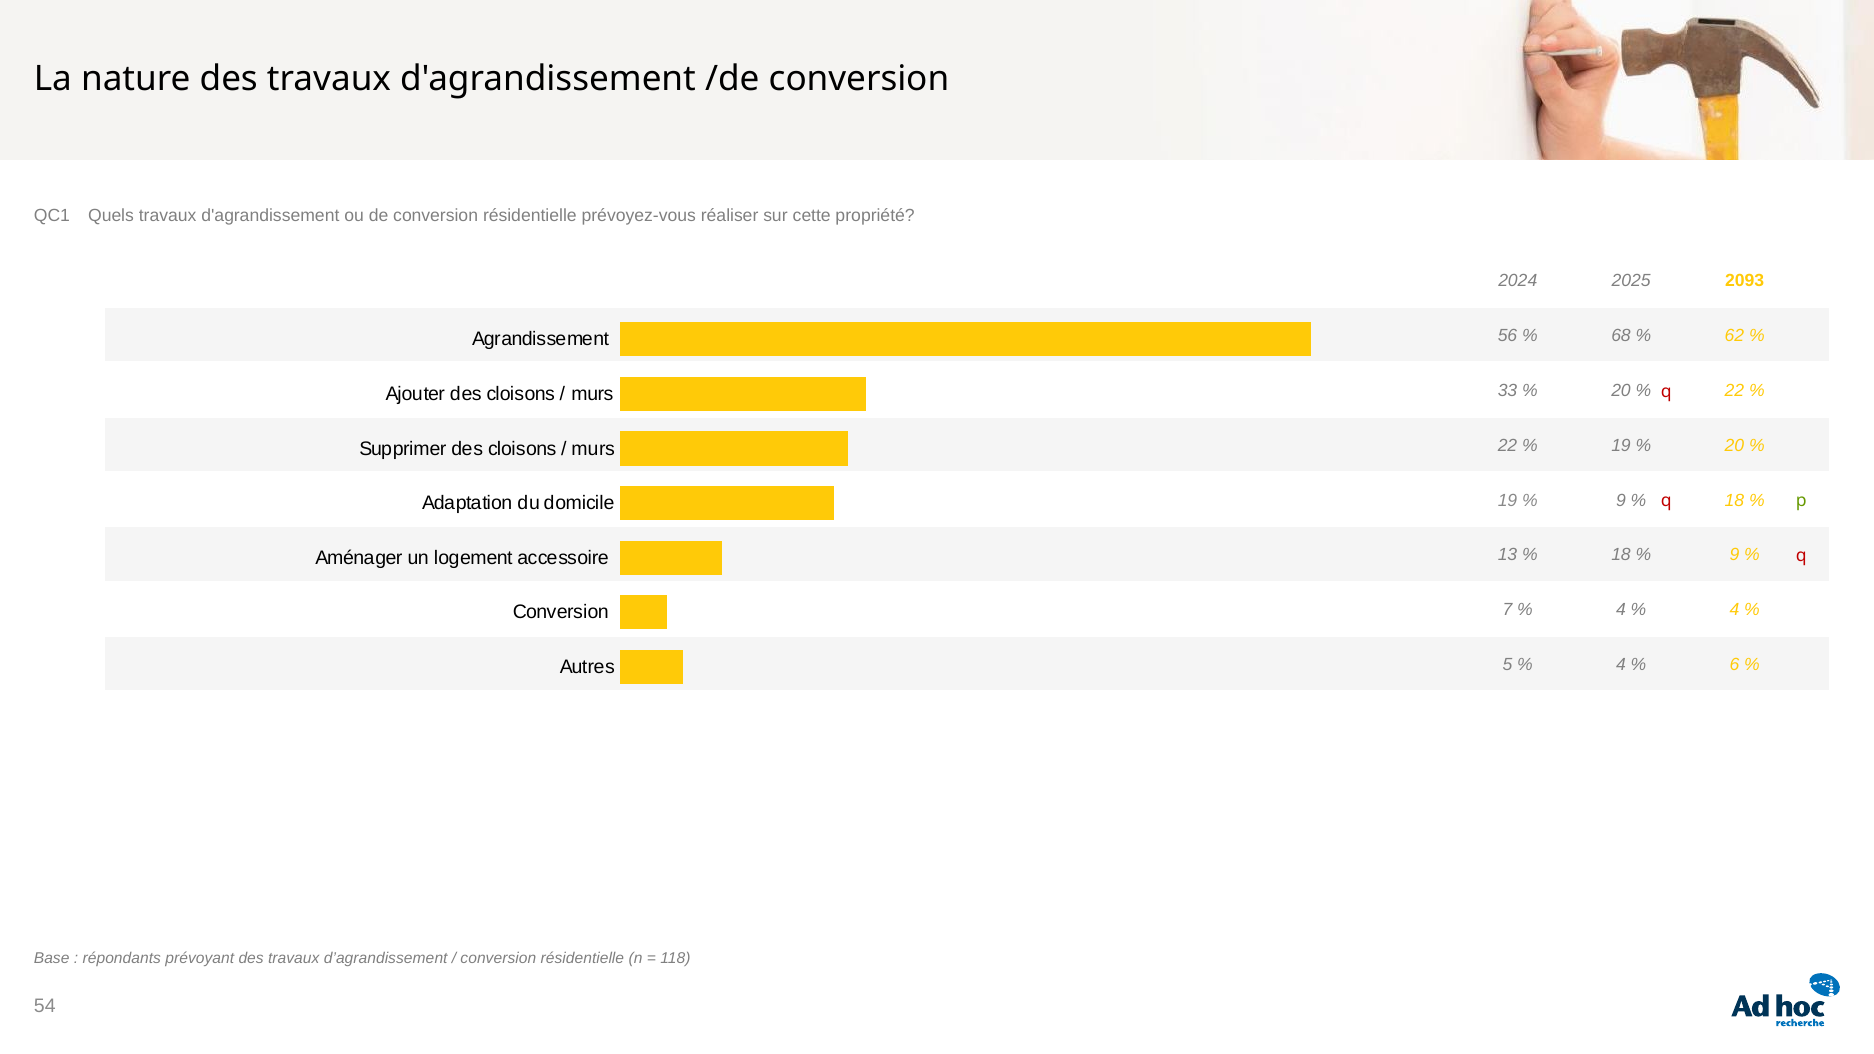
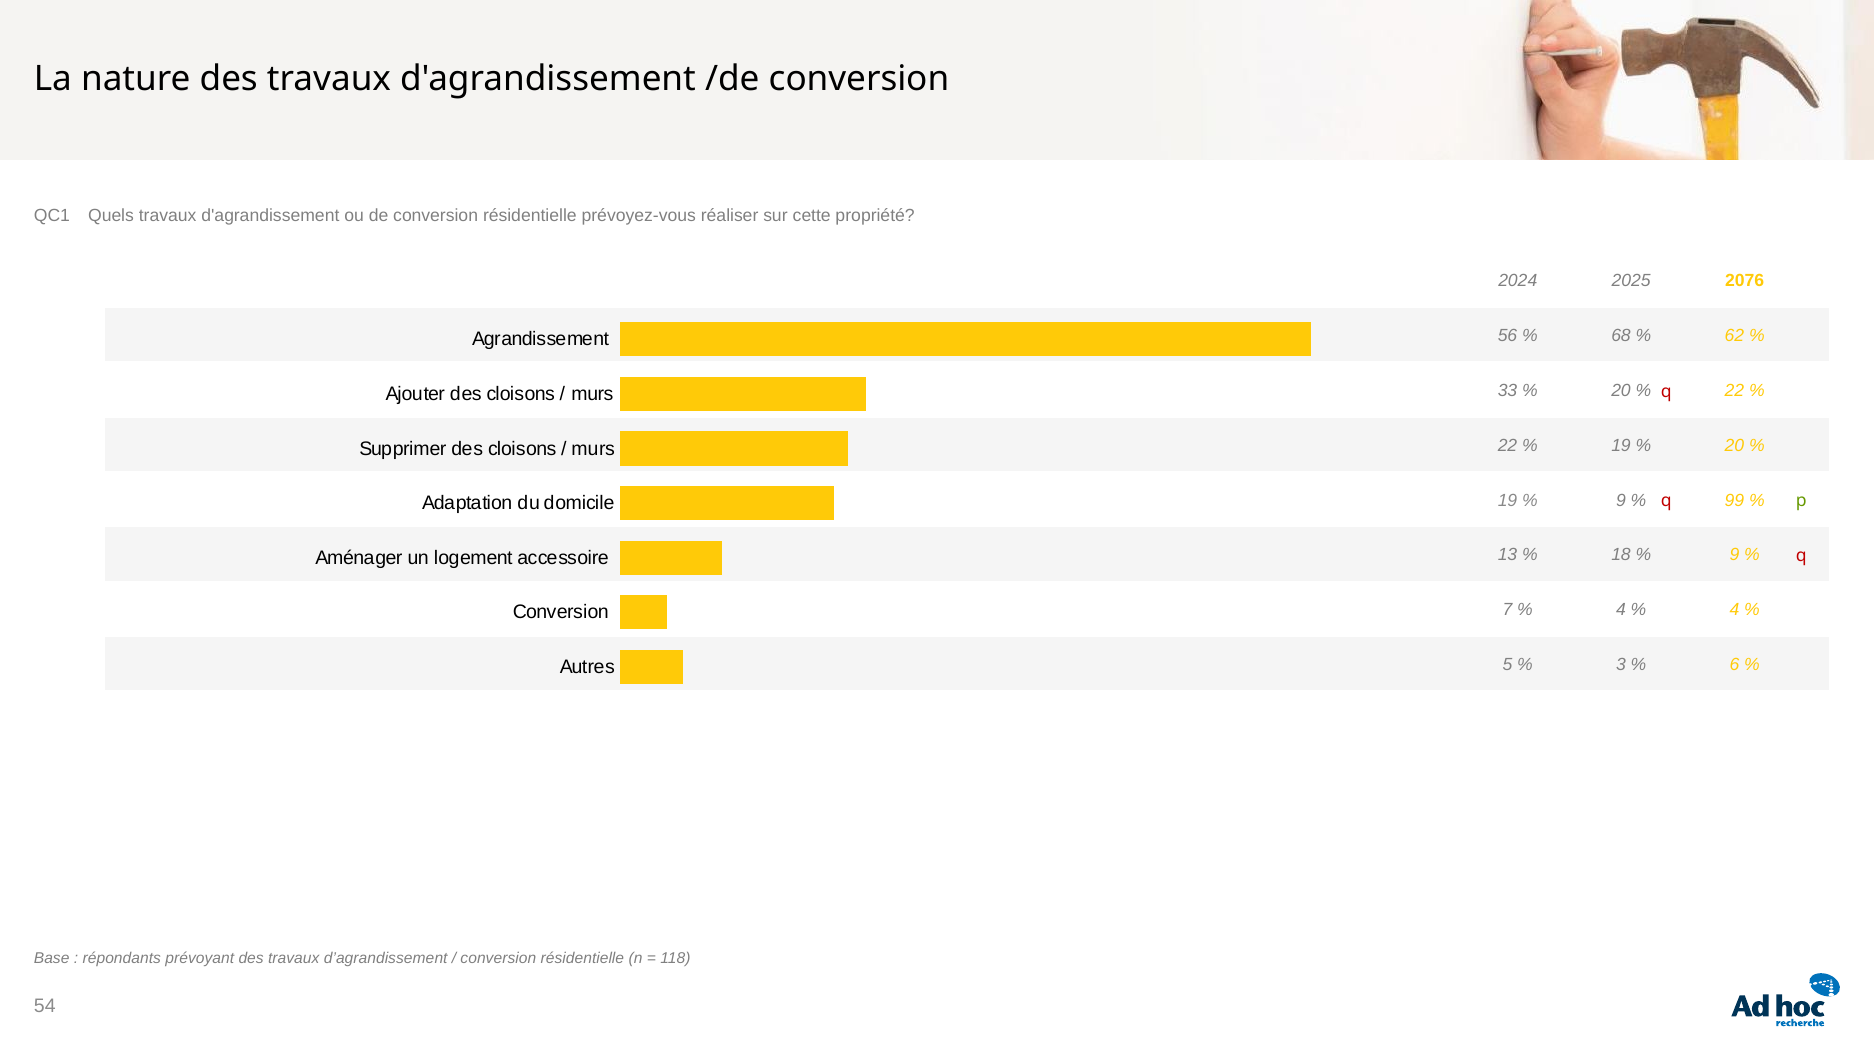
2093: 2093 -> 2076 (1745, 281)
q 18: 18 -> 99 (1734, 500)
4: 4 -> 3 (1621, 665)
